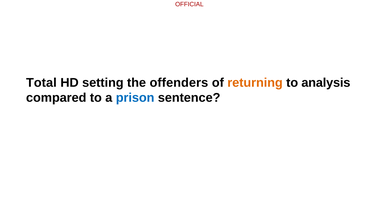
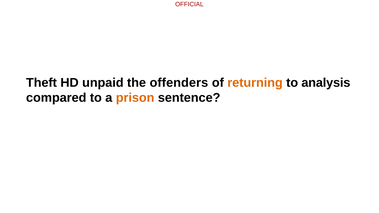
Total: Total -> Theft (41, 83)
setting: setting -> unpaid (103, 83)
prison colour: blue -> orange (135, 98)
